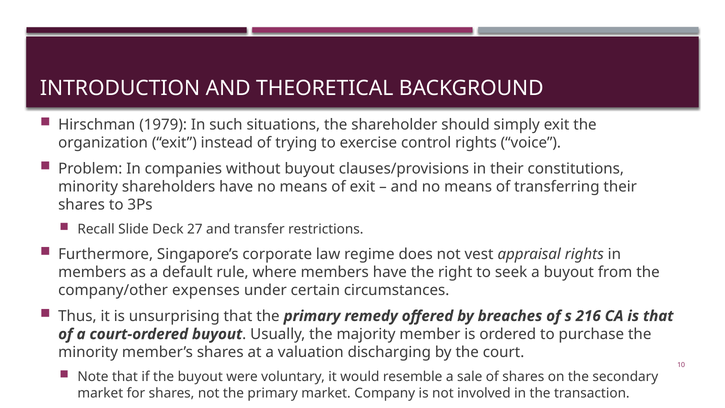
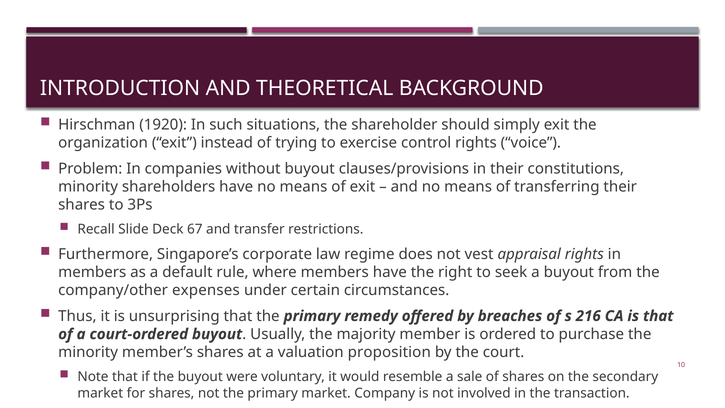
1979: 1979 -> 1920 (163, 125)
27: 27 -> 67 (195, 229)
discharging: discharging -> proposition (389, 352)
